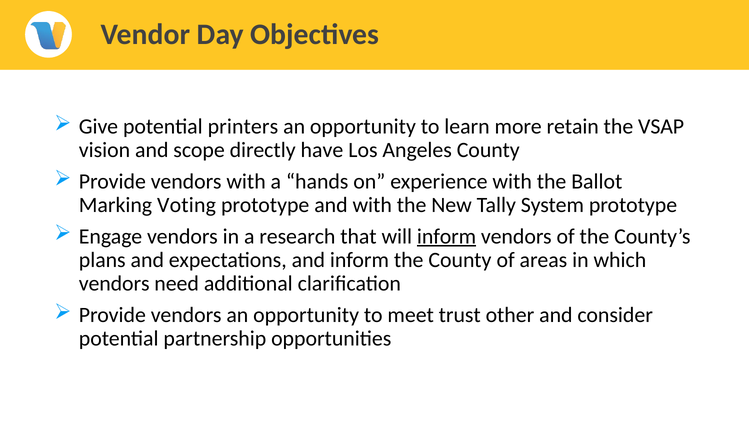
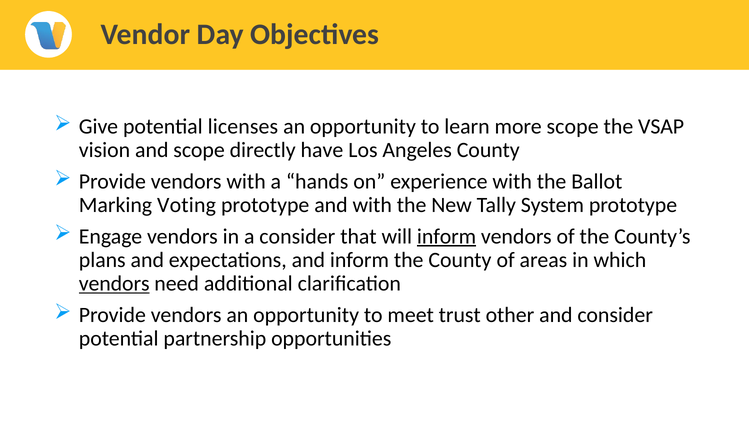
printers: printers -> licenses (243, 127)
more retain: retain -> scope (573, 127)
a research: research -> consider (297, 237)
vendors underline: none -> present (114, 284)
